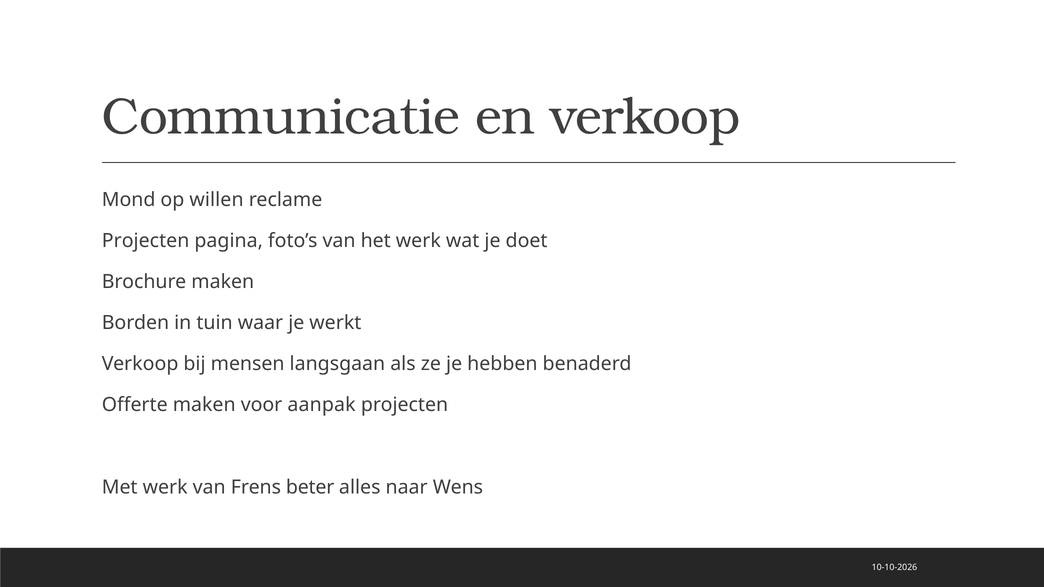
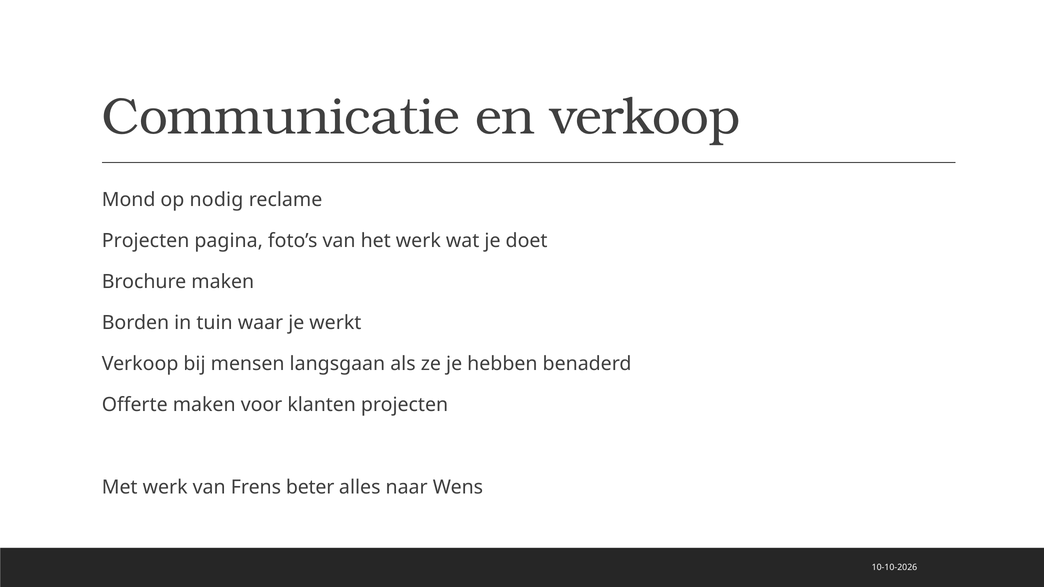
willen: willen -> nodig (216, 200)
aanpak: aanpak -> klanten (322, 405)
